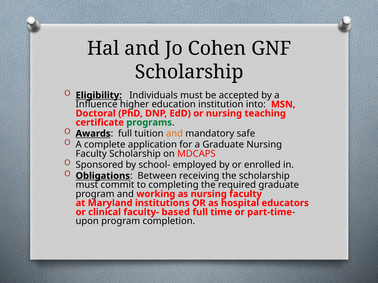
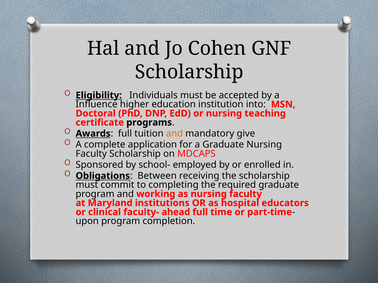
programs colour: green -> black (149, 123)
safe: safe -> give (246, 134)
based: based -> ahead (176, 212)
